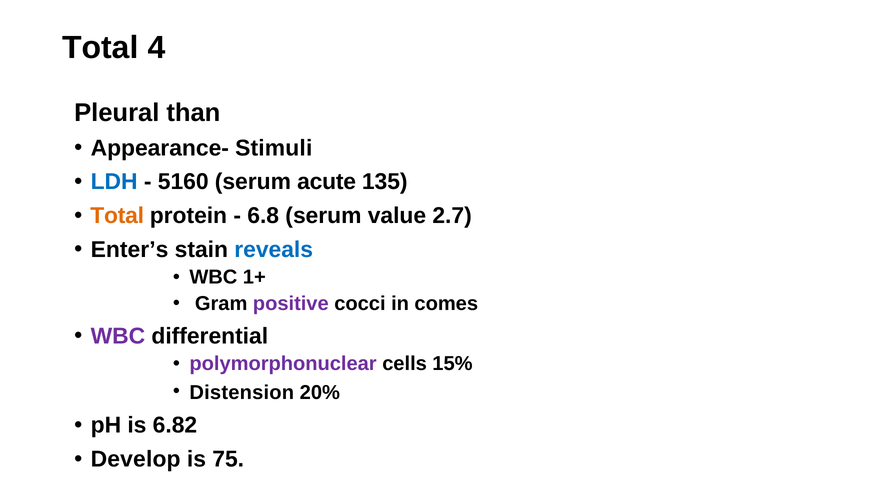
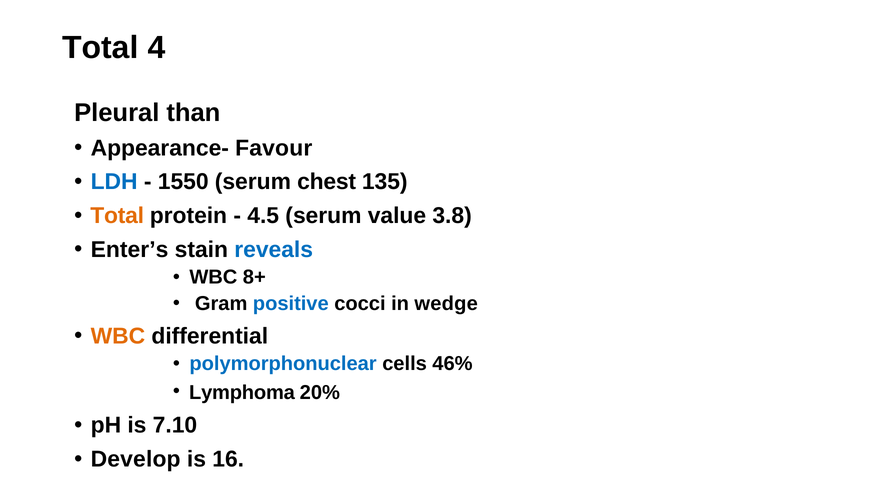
Stimuli: Stimuli -> Favour (274, 148)
5160: 5160 -> 1550 (183, 182)
acute: acute -> chest (327, 182)
6.8: 6.8 -> 4.5 (263, 216)
2.7: 2.7 -> 3.8 (452, 216)
1+: 1+ -> 8+ (254, 277)
positive colour: purple -> blue (291, 304)
comes: comes -> wedge (446, 304)
WBC colour: purple -> orange (118, 336)
polymorphonuclear colour: purple -> blue (283, 364)
15%: 15% -> 46% (452, 364)
Distension: Distension -> Lymphoma (242, 392)
6.82: 6.82 -> 7.10 (175, 425)
75: 75 -> 16 (228, 459)
